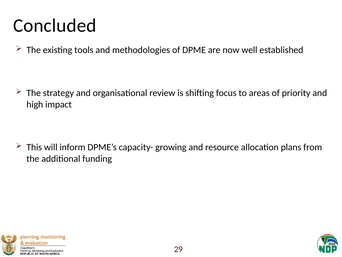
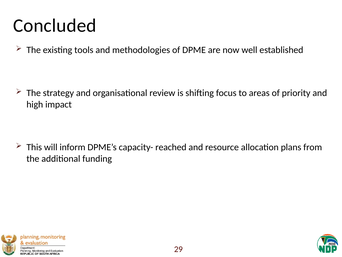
growing: growing -> reached (171, 147)
